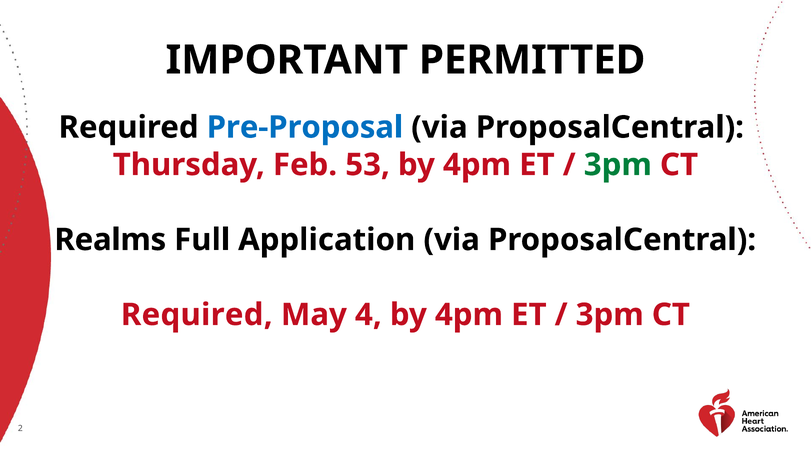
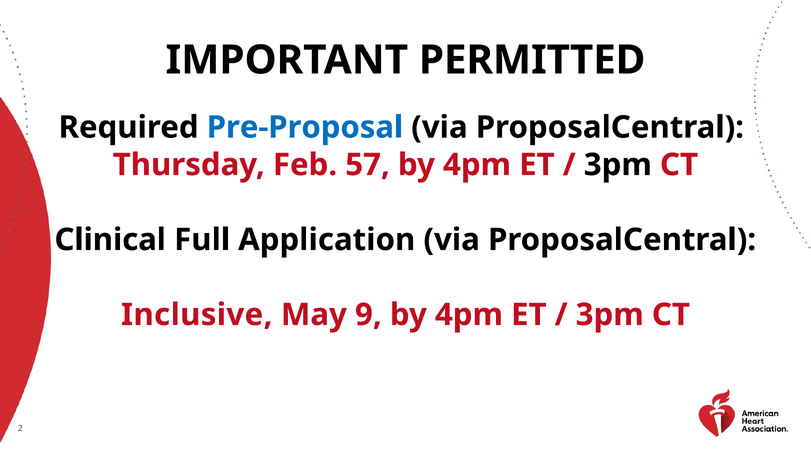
53: 53 -> 57 (368, 165)
3pm colour: green -> black (618, 165)
Realms: Realms -> Clinical (110, 240)
Required: Required -> Inclusive (197, 315)
4: 4 -> 9 (368, 315)
